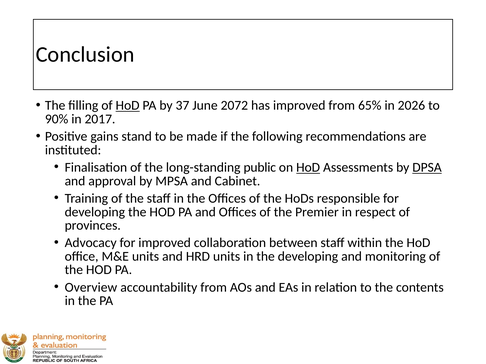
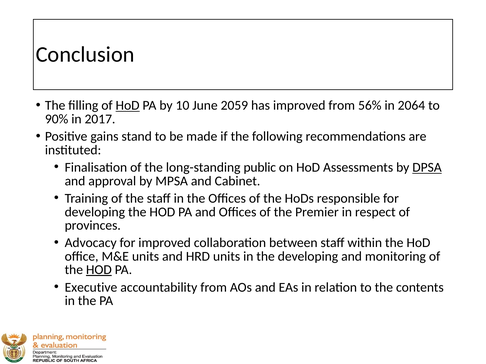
37: 37 -> 10 (183, 106)
2072: 2072 -> 2059 (234, 106)
65%: 65% -> 56% (370, 106)
2026: 2026 -> 2064 (411, 106)
HoD underline: present -> none (308, 168)
HOD underline: none -> present (99, 270)
Overview: Overview -> Executive (91, 288)
